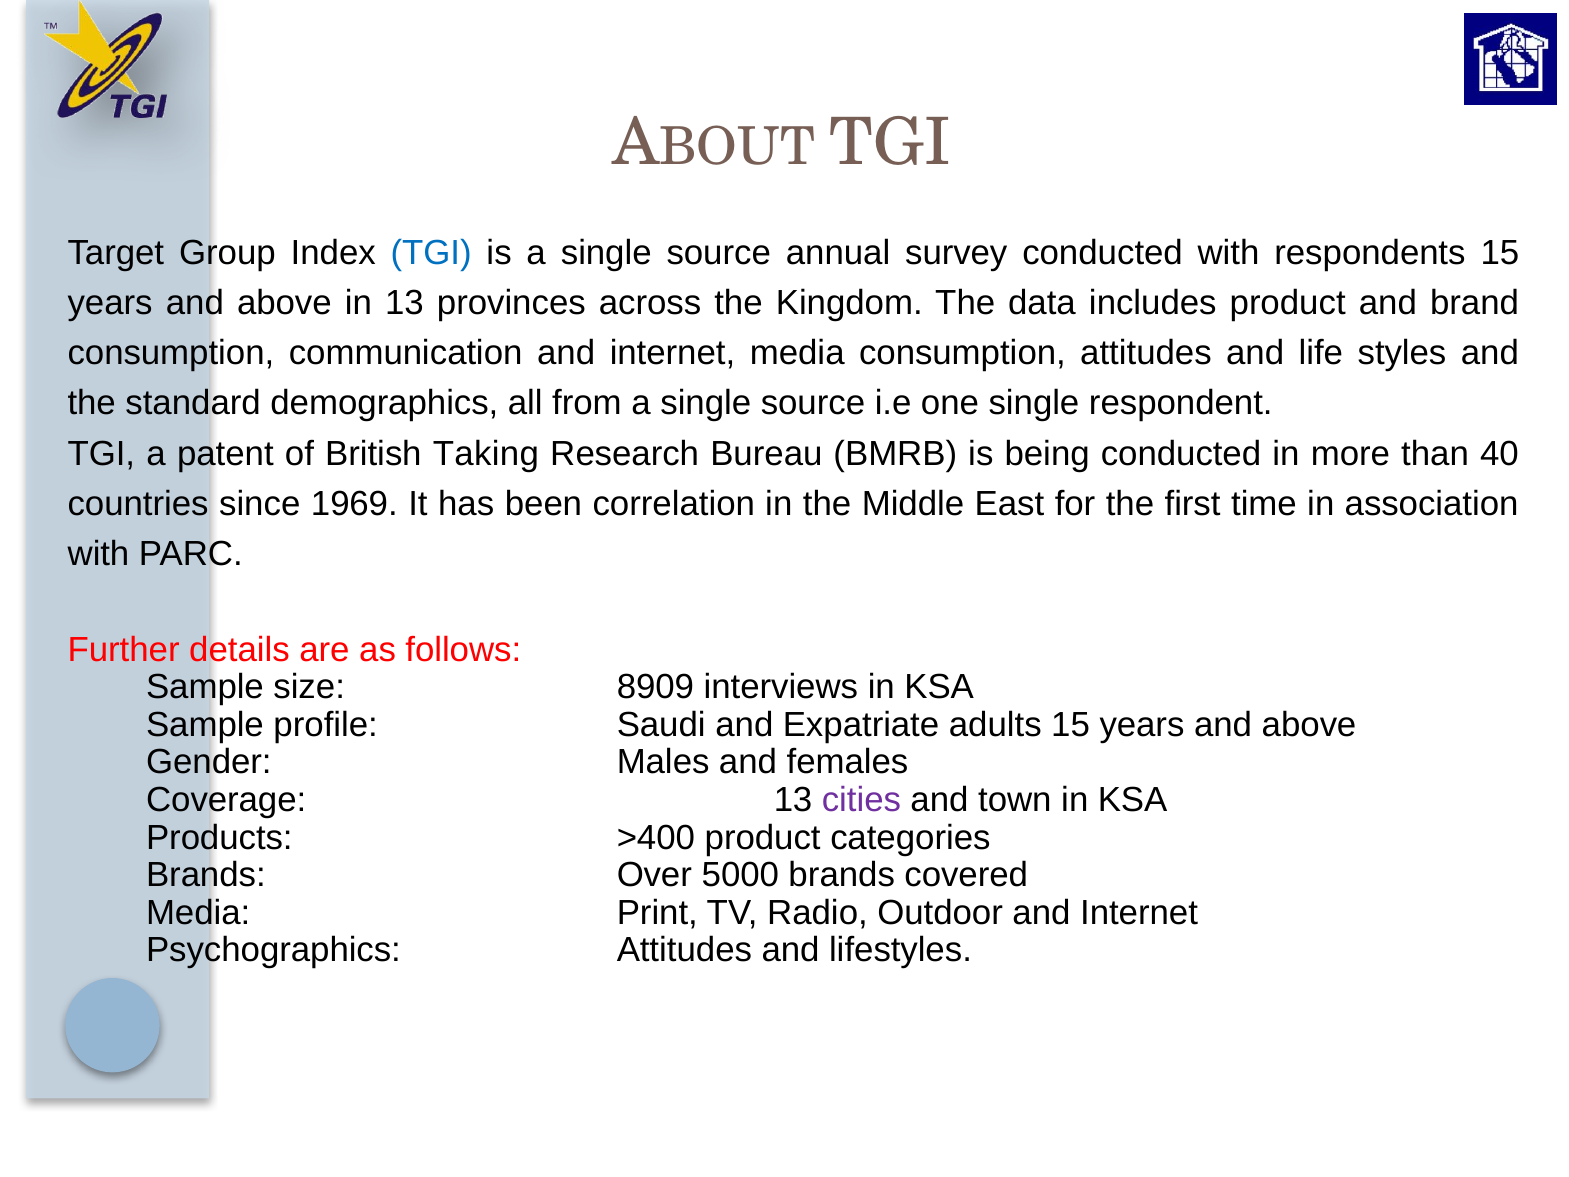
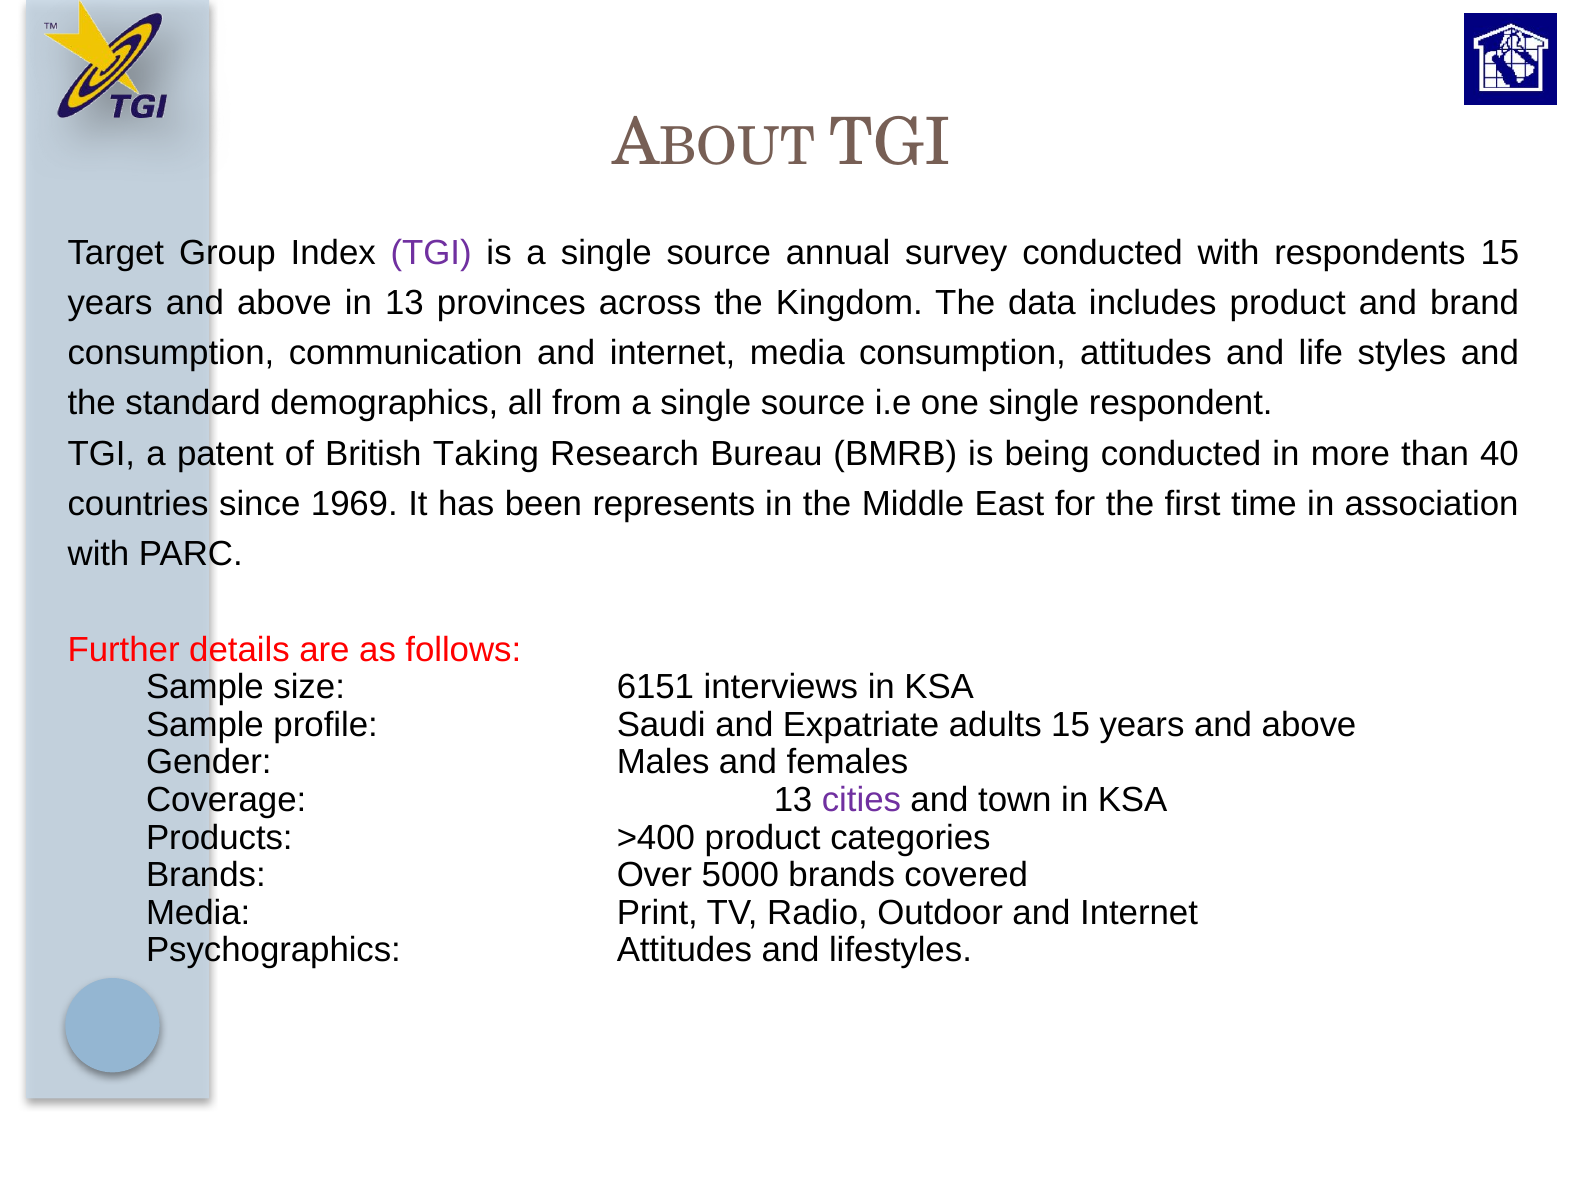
TGI colour: blue -> purple (431, 253)
correlation: correlation -> represents (674, 504)
8909: 8909 -> 6151 (655, 687)
